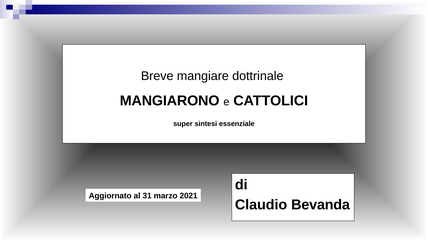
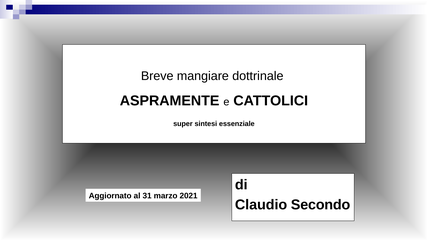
MANGIARONO: MANGIARONO -> ASPRAMENTE (170, 101)
Bevanda: Bevanda -> Secondo (321, 205)
